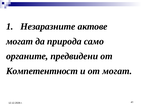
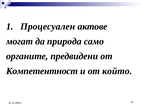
Незаразните: Незаразните -> Процесуален (48, 26)
от могат: могат -> който (117, 71)
